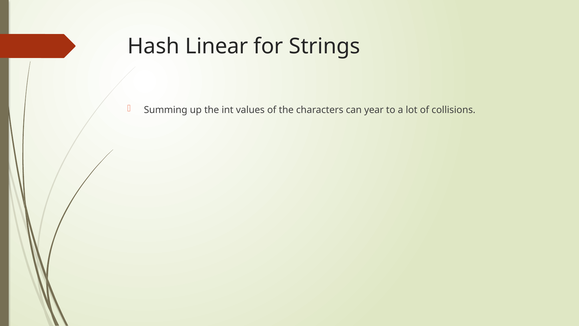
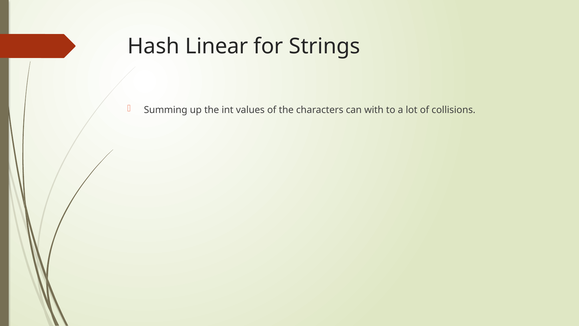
year: year -> with (374, 110)
